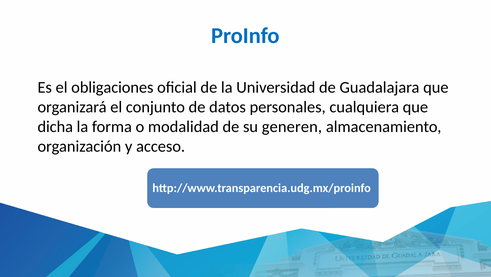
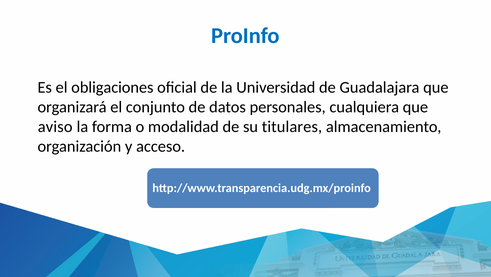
dicha: dicha -> aviso (55, 127)
generen: generen -> titulares (292, 127)
